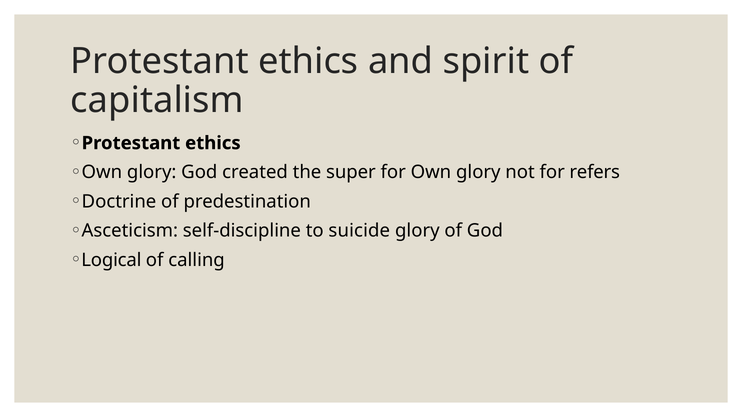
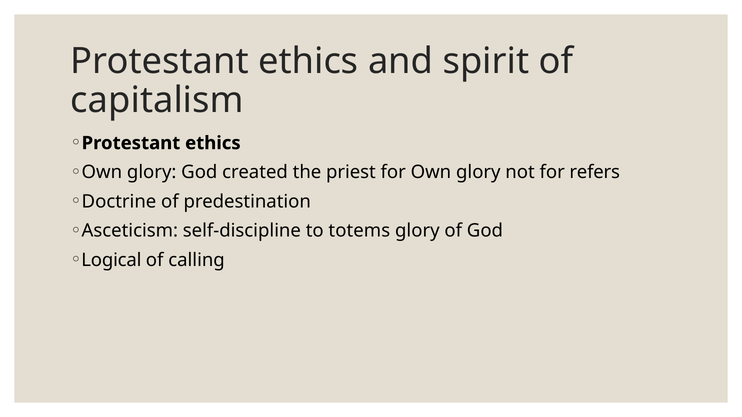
super: super -> priest (351, 172)
suicide: suicide -> totems (359, 231)
